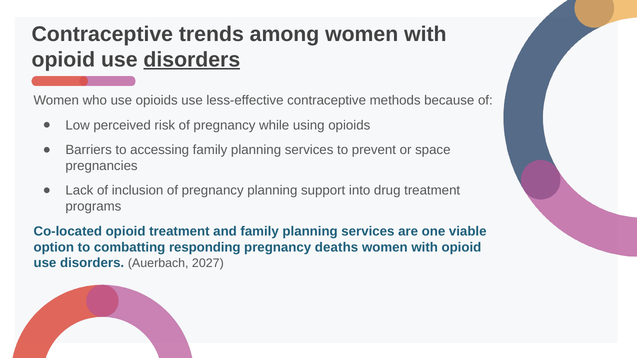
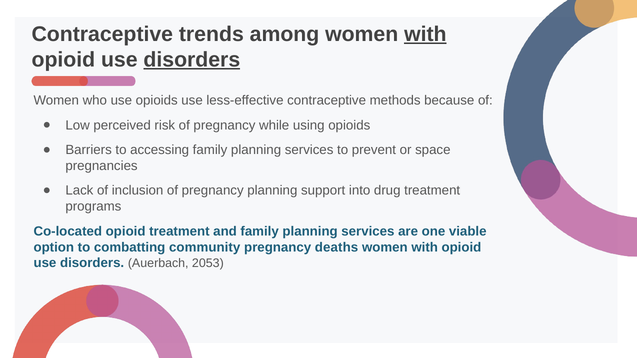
with underline: none -> present (425, 34)
responding: responding -> community (205, 247)
2027: 2027 -> 2053 (208, 264)
